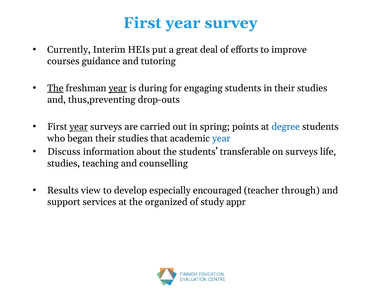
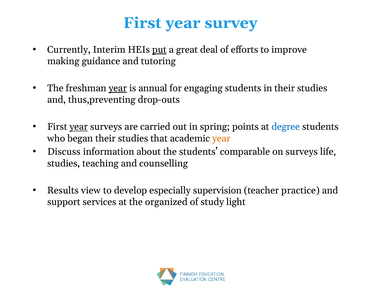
put underline: none -> present (159, 50)
courses: courses -> making (63, 61)
The underline: present -> none (55, 88)
during: during -> annual (153, 88)
year colour: blue -> orange (221, 139)
transferable: transferable -> comparable (245, 152)
encouraged: encouraged -> supervision (217, 191)
through: through -> practice (300, 191)
appr: appr -> light (236, 202)
